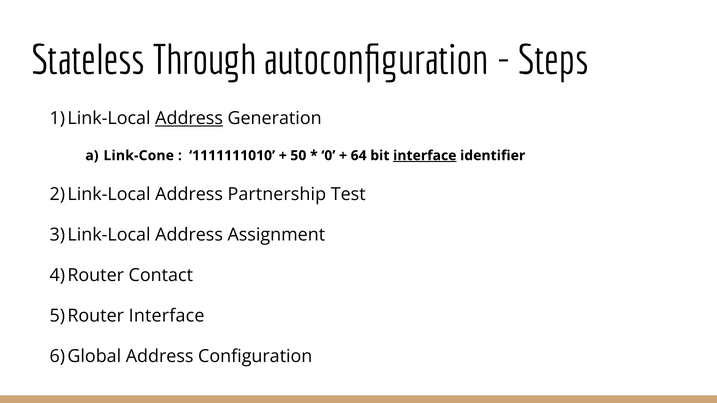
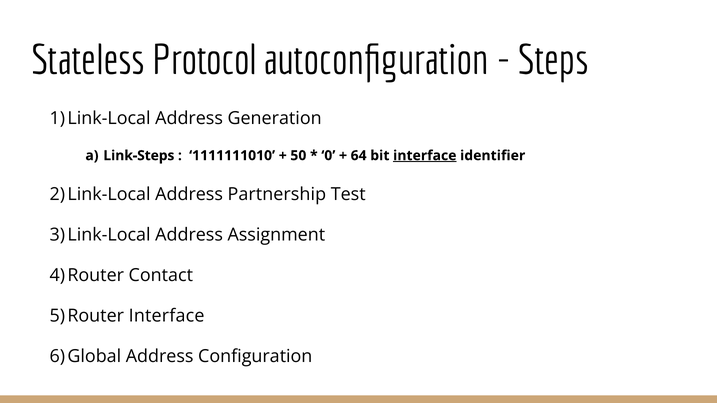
Through: Through -> Protocol (205, 61)
Address underline: present -> none (189, 118)
Link-Cone: Link-Cone -> Link-Steps (139, 156)
